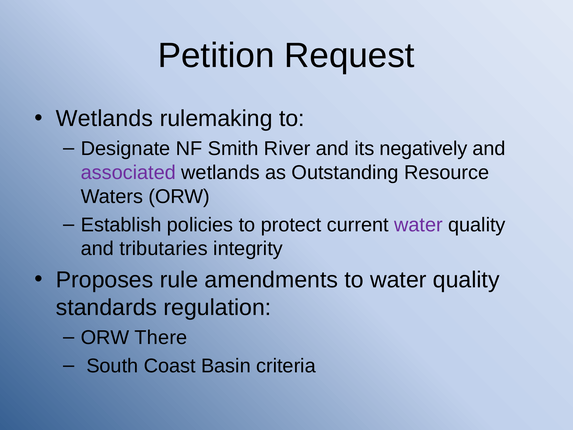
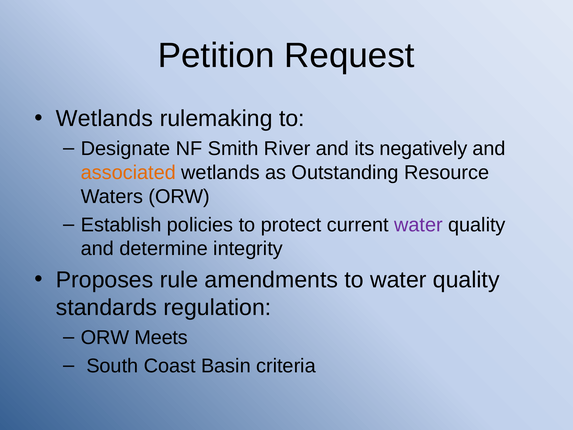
associated colour: purple -> orange (128, 173)
tributaries: tributaries -> determine (164, 249)
There: There -> Meets (161, 337)
